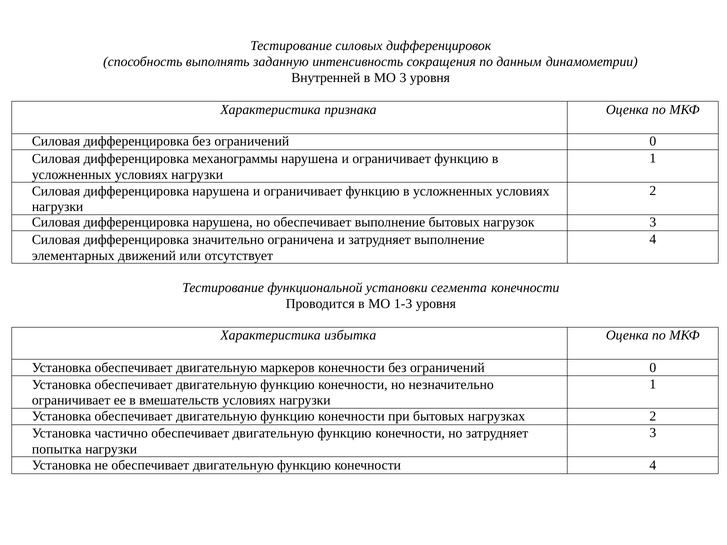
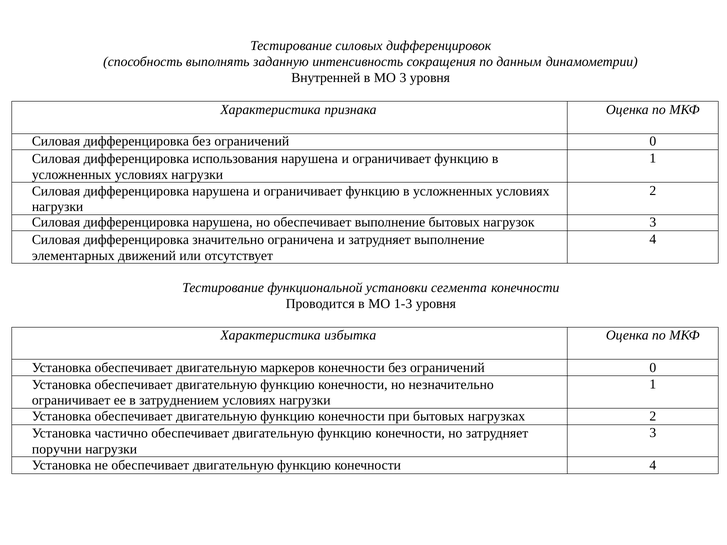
механограммы: механограммы -> использования (235, 159)
вмешательств: вмешательств -> затруднением (179, 401)
попытка: попытка -> поручни (57, 449)
